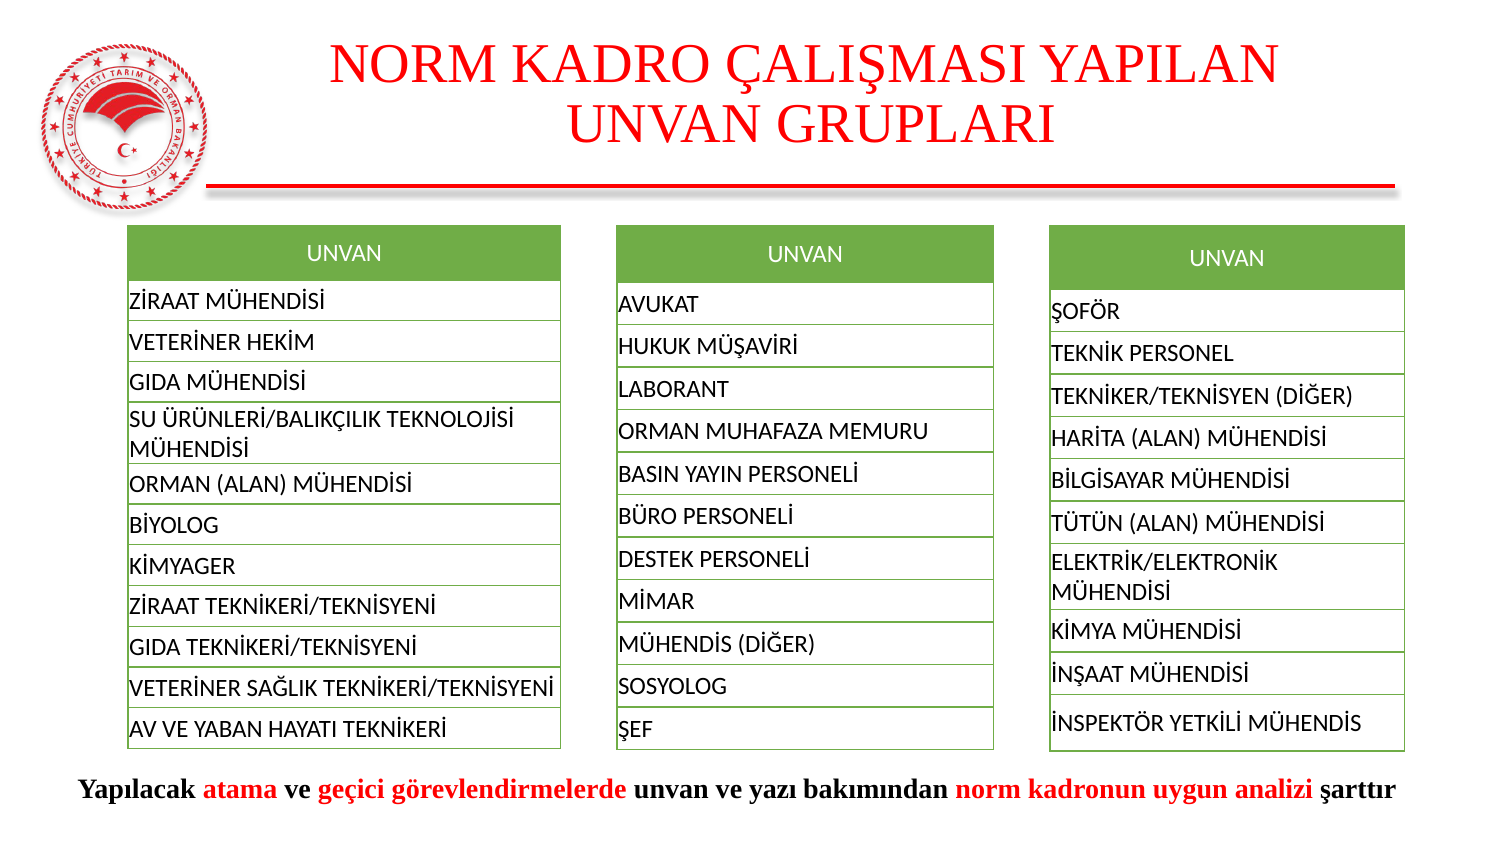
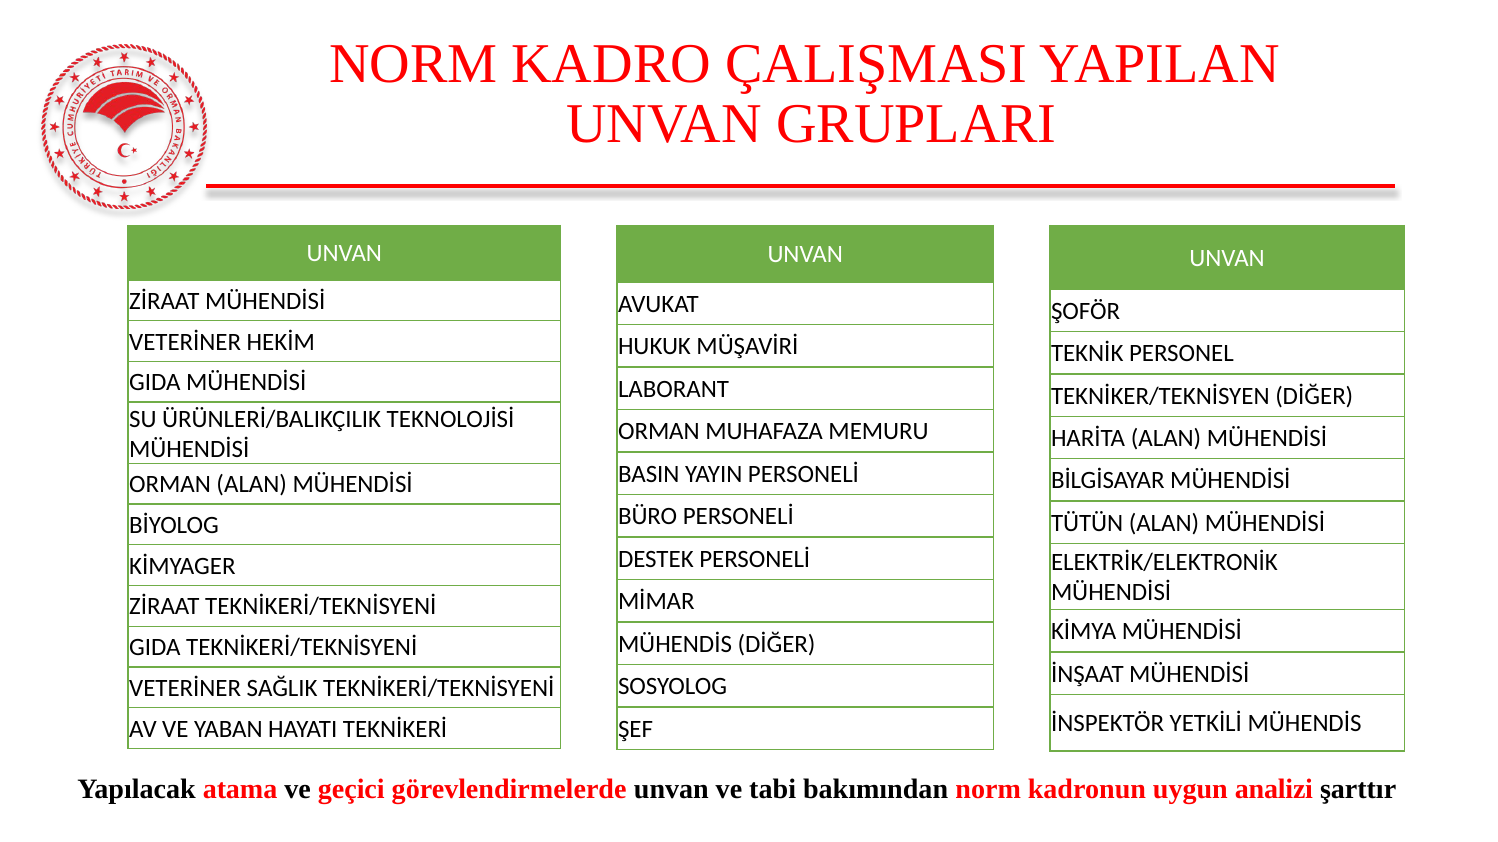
yazı: yazı -> tabi (773, 790)
